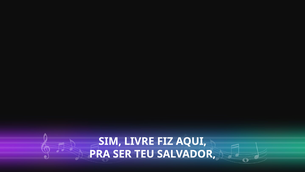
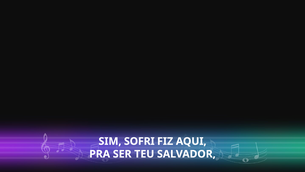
LIVRE: LIVRE -> SOFRI (139, 141)
